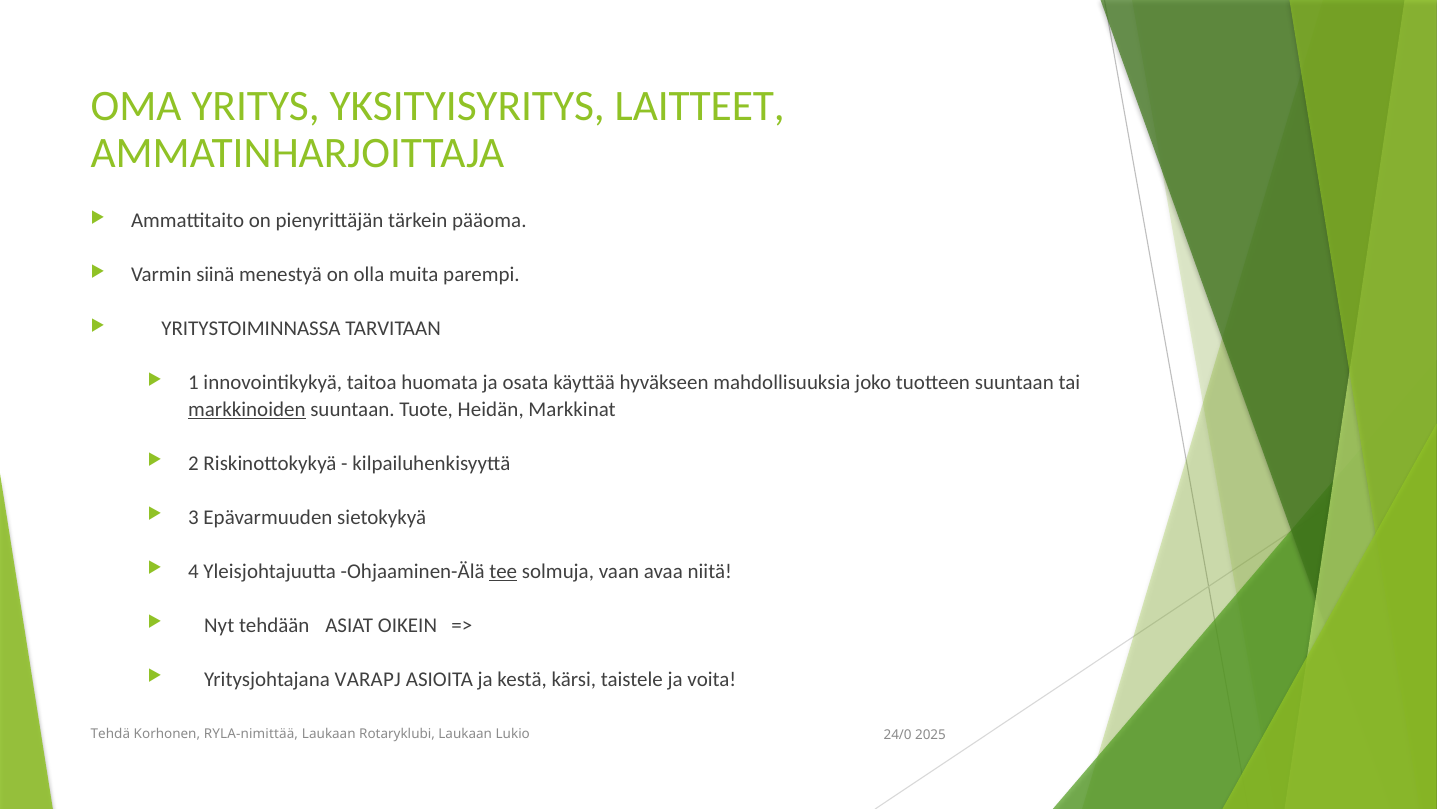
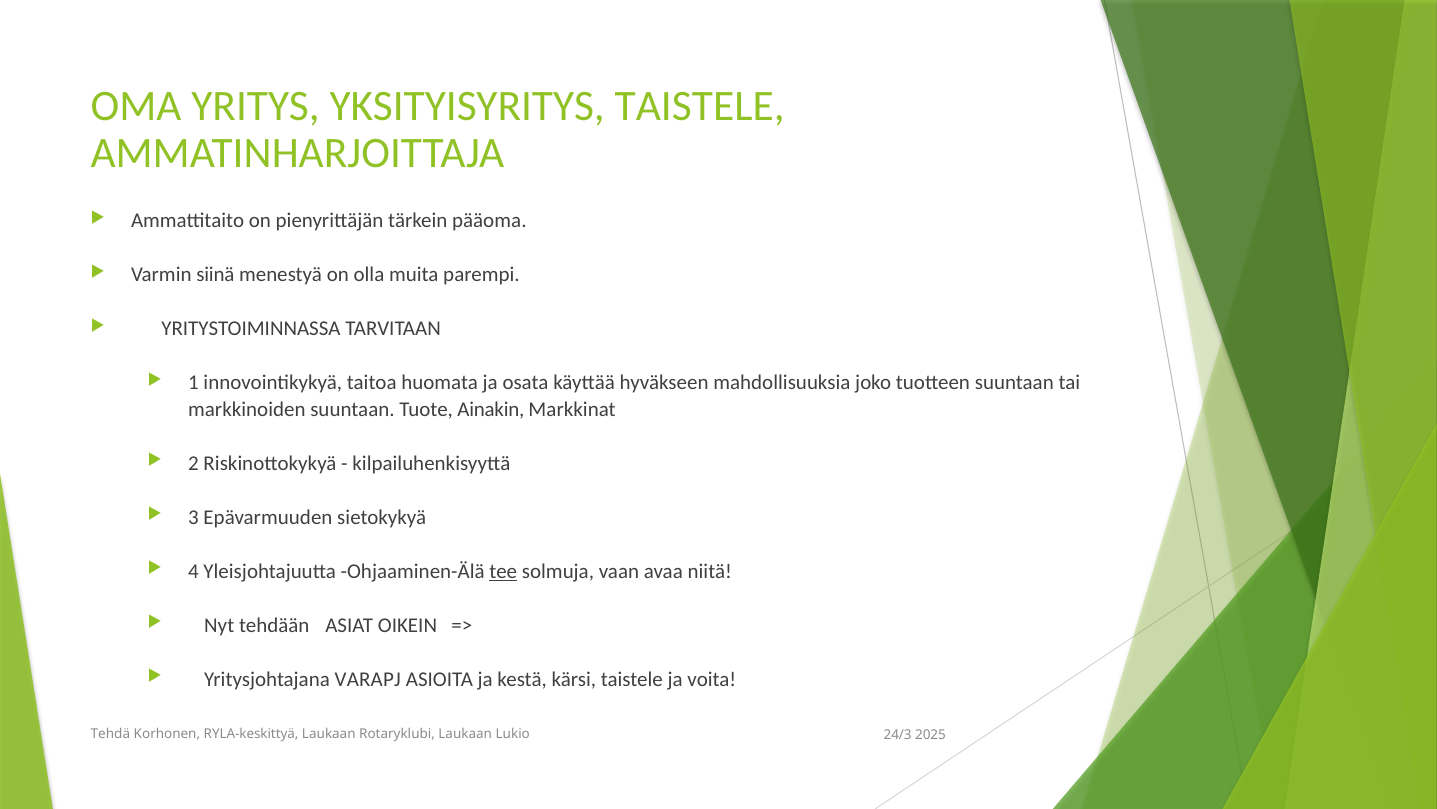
YKSITYISYRITYS LAITTEET: LAITTEET -> TAISTELE (700, 106)
markkinoiden underline: present -> none (247, 409)
Heidän: Heidän -> Ainakin (491, 409)
RYLA-nimittää: RYLA-nimittää -> RYLA-keskittyä (251, 733)
24/0: 24/0 -> 24/3 (898, 734)
